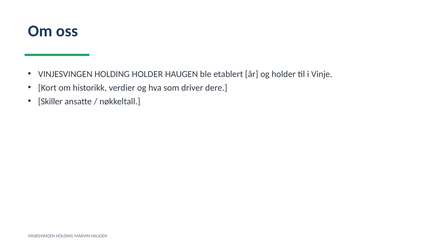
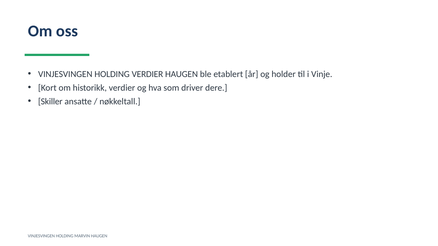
HOLDING HOLDER: HOLDER -> VERDIER (147, 74)
